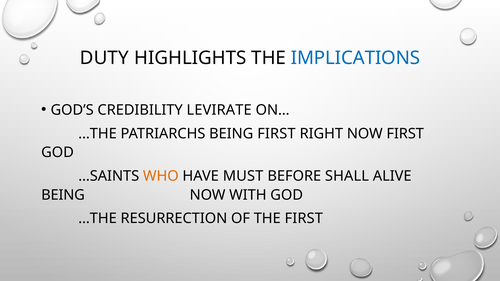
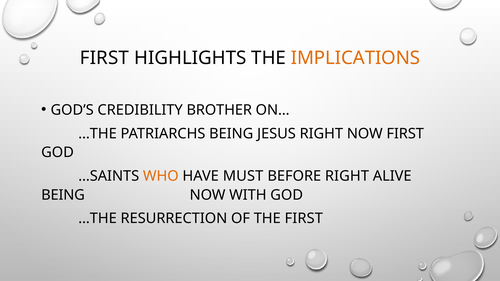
DUTY: DUTY -> FIRST (104, 58)
IMPLICATIONS colour: blue -> orange (356, 58)
LEVIRATE: LEVIRATE -> BROTHER (219, 110)
BEING FIRST: FIRST -> JESUS (276, 134)
BEFORE SHALL: SHALL -> RIGHT (347, 176)
